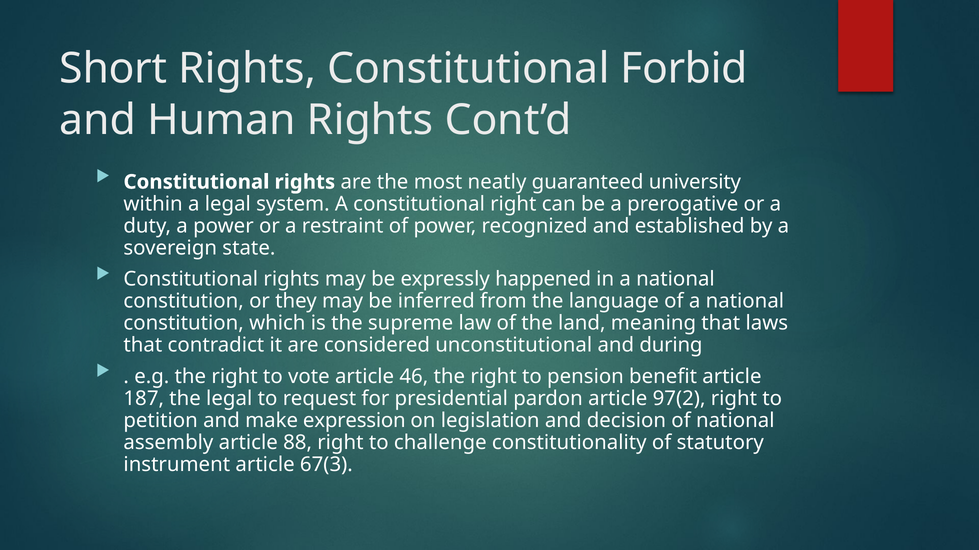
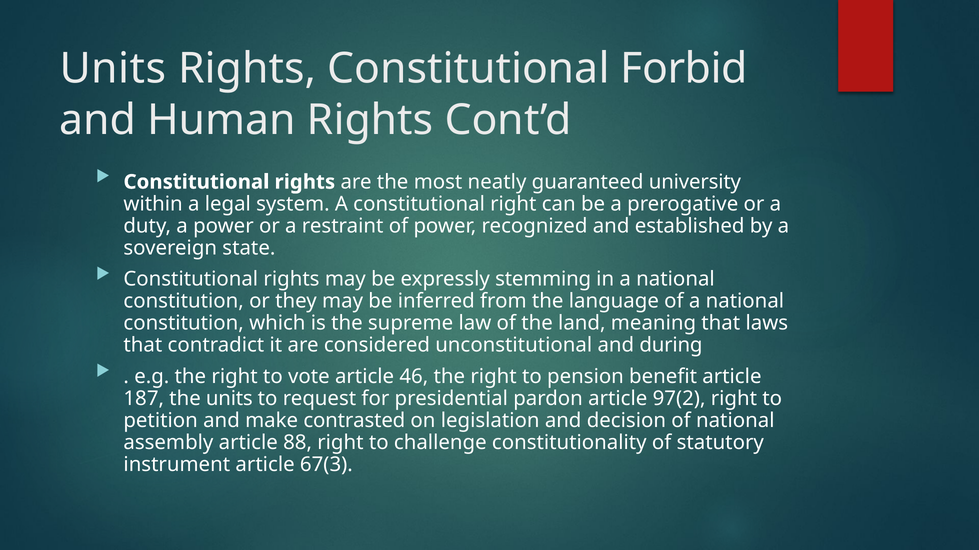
Short: Short -> Units (113, 69)
happened: happened -> stemming (543, 279)
the legal: legal -> units (229, 399)
expression: expression -> contrasted (354, 421)
